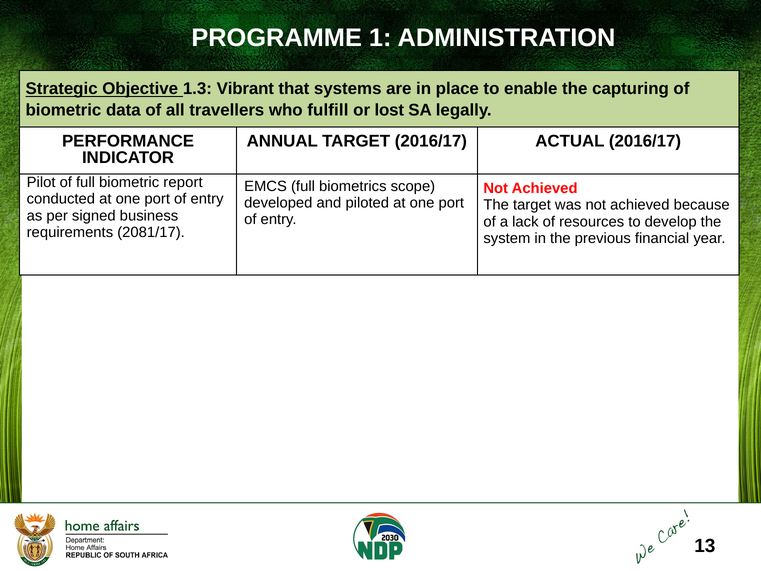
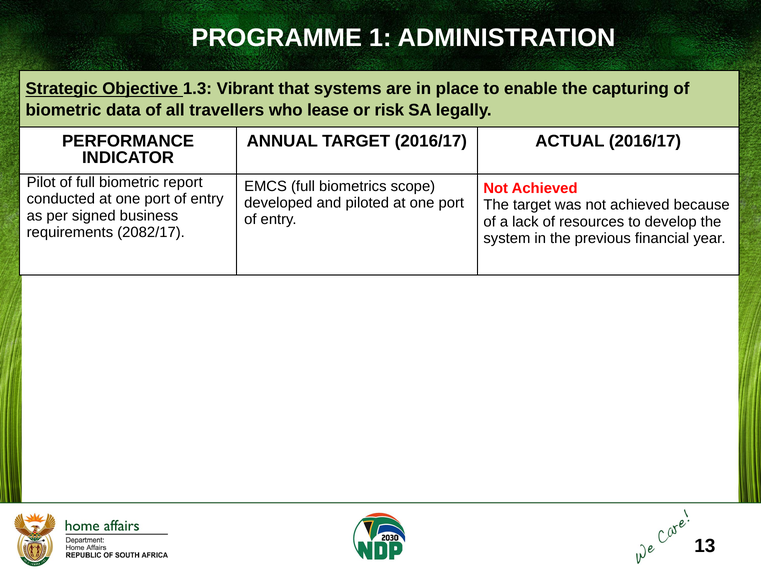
fulfill: fulfill -> lease (328, 110)
lost: lost -> risk (389, 110)
2081/17: 2081/17 -> 2082/17 (151, 232)
